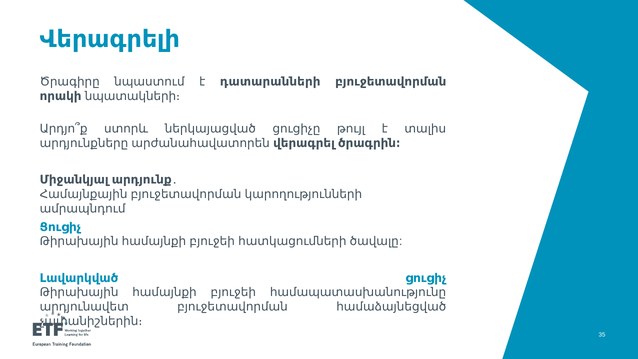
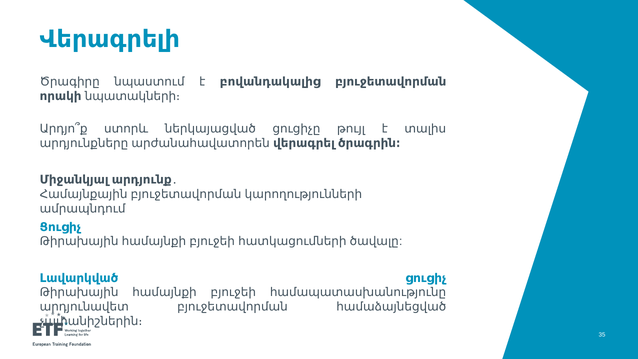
դատարանների: դատարանների -> բովանդակալից (270, 82)
